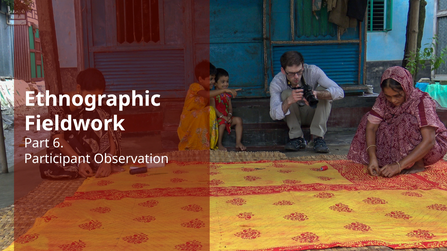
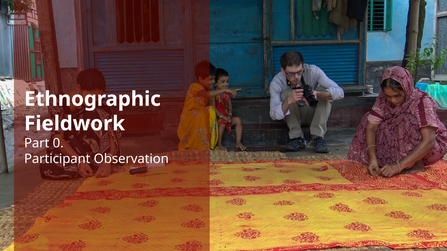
6: 6 -> 0 (58, 143)
